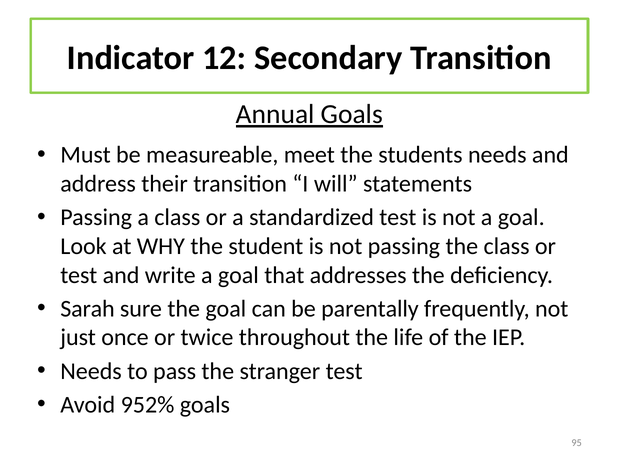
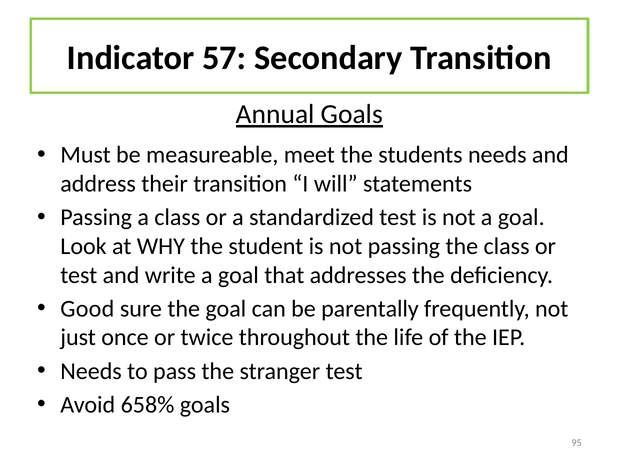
12: 12 -> 57 (224, 58)
Sarah: Sarah -> Good (87, 309)
952%: 952% -> 658% (148, 405)
